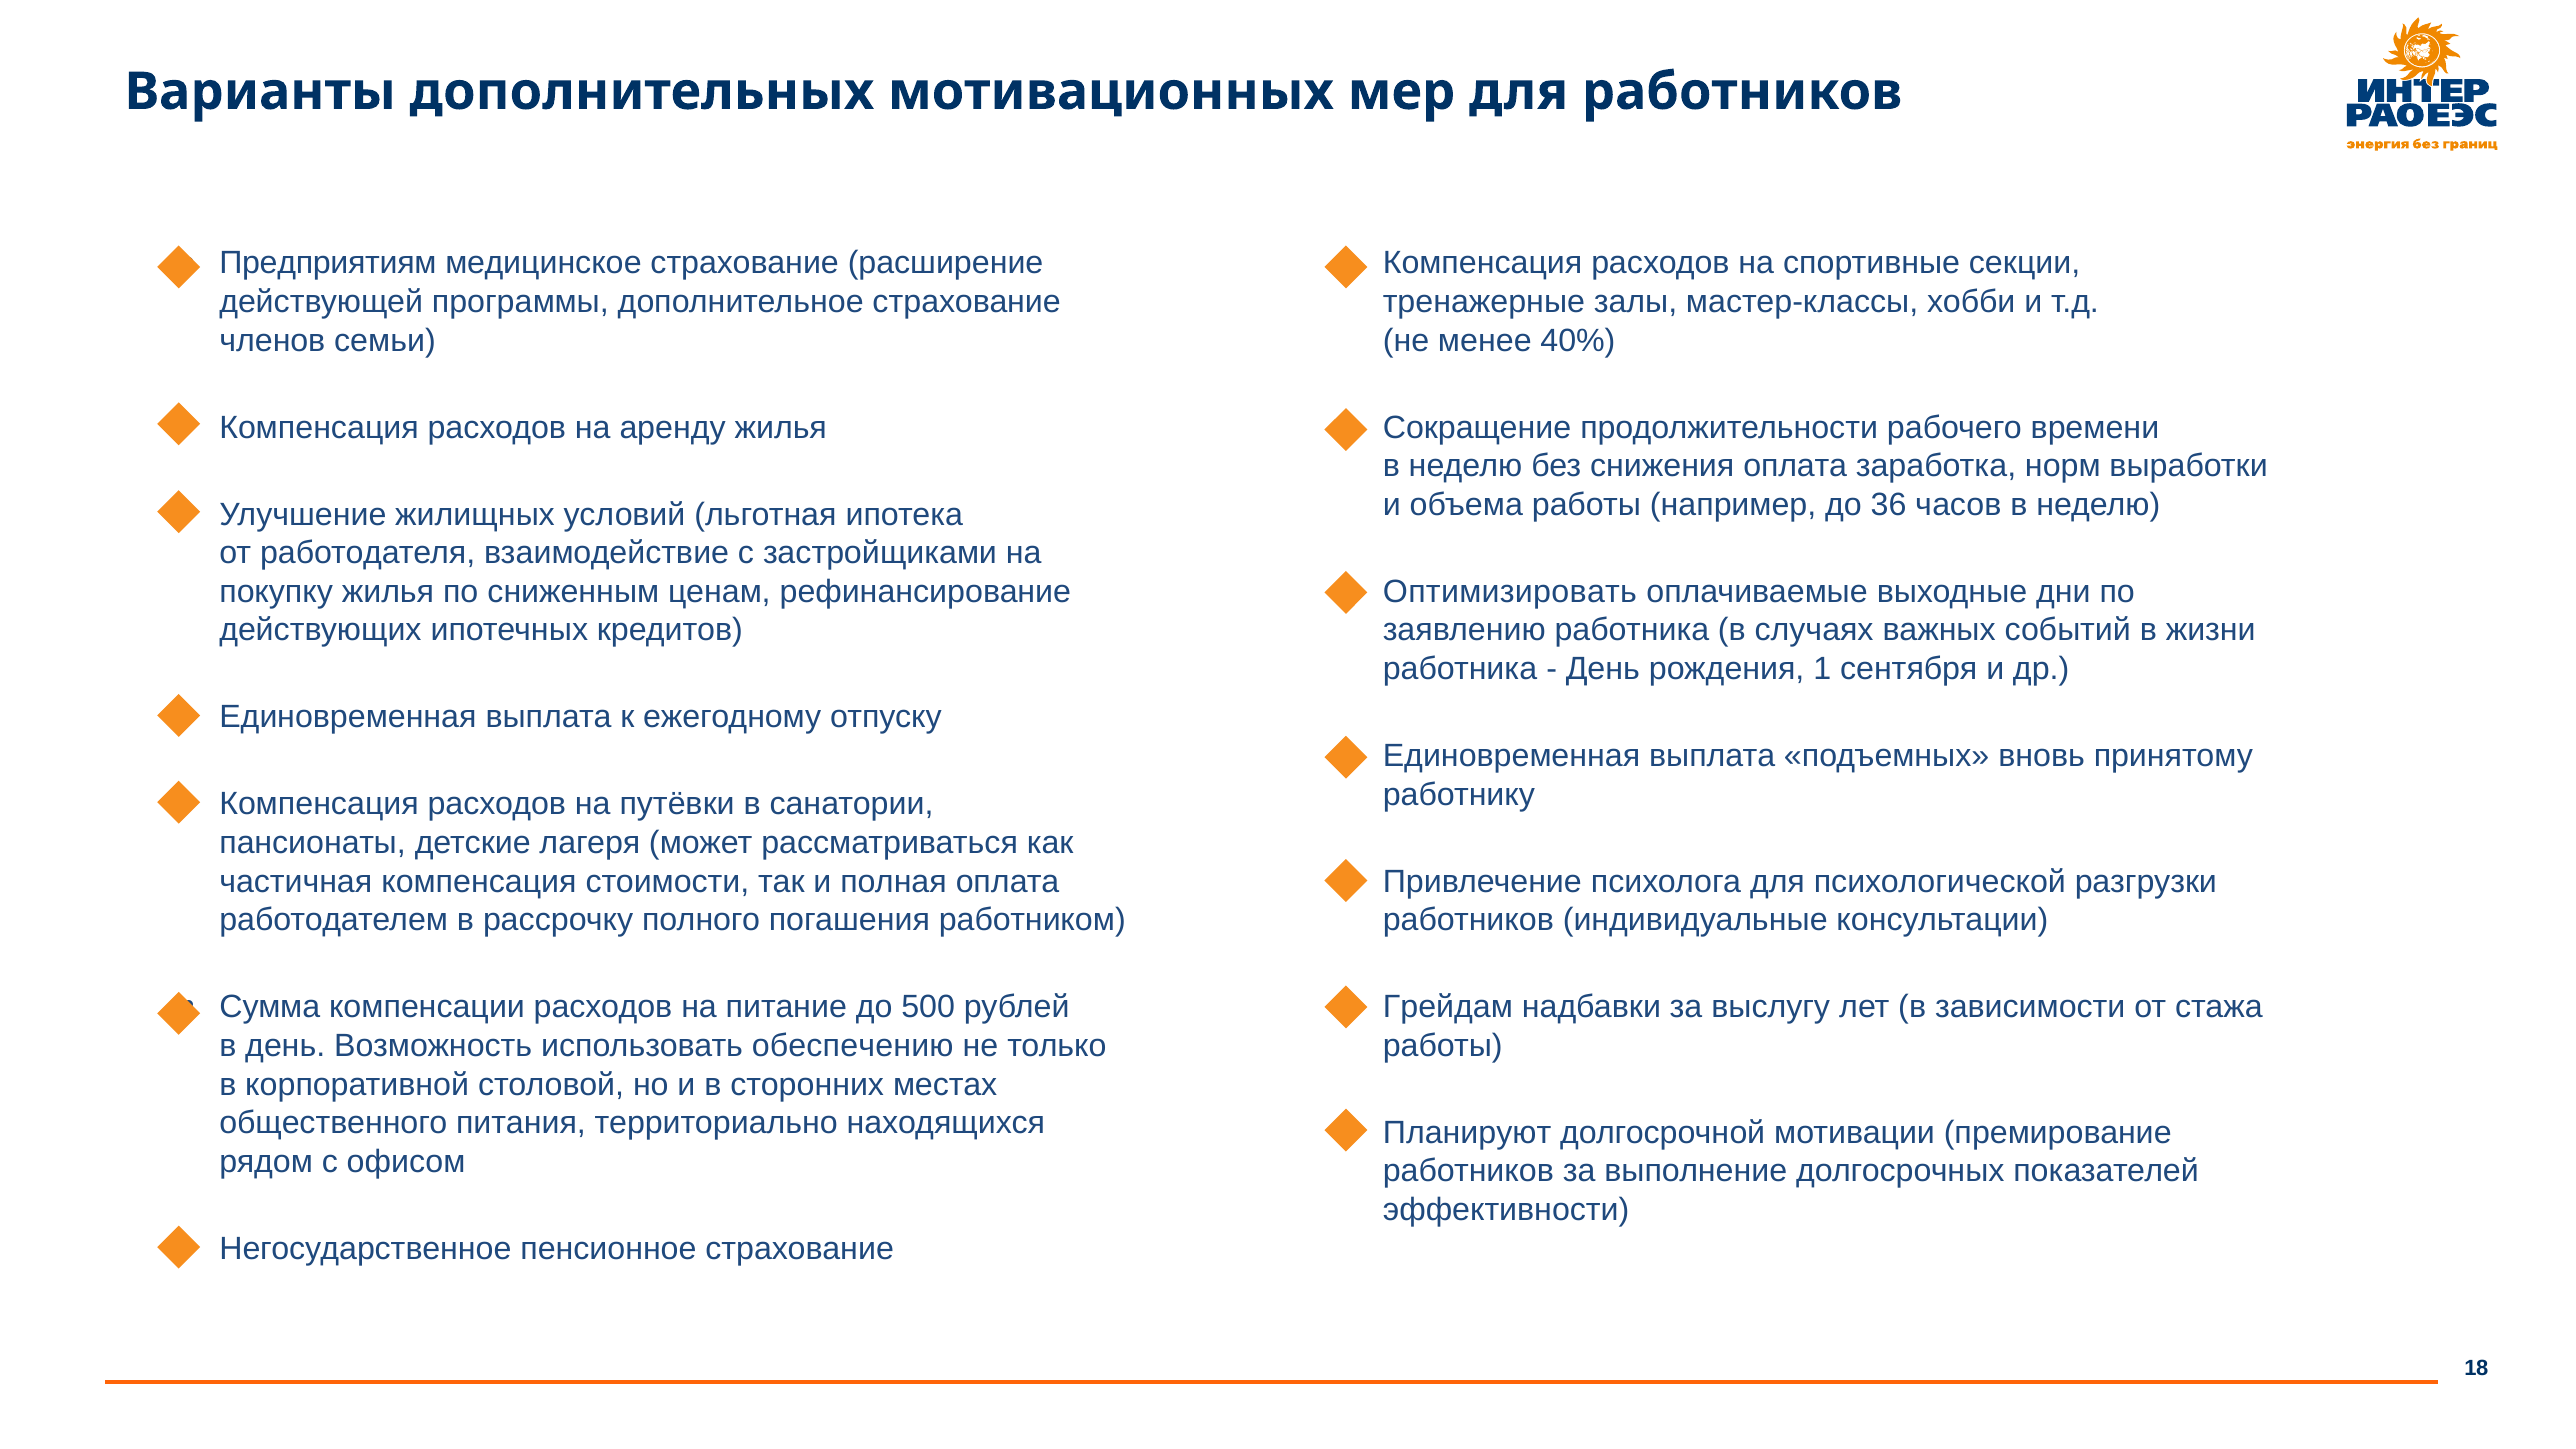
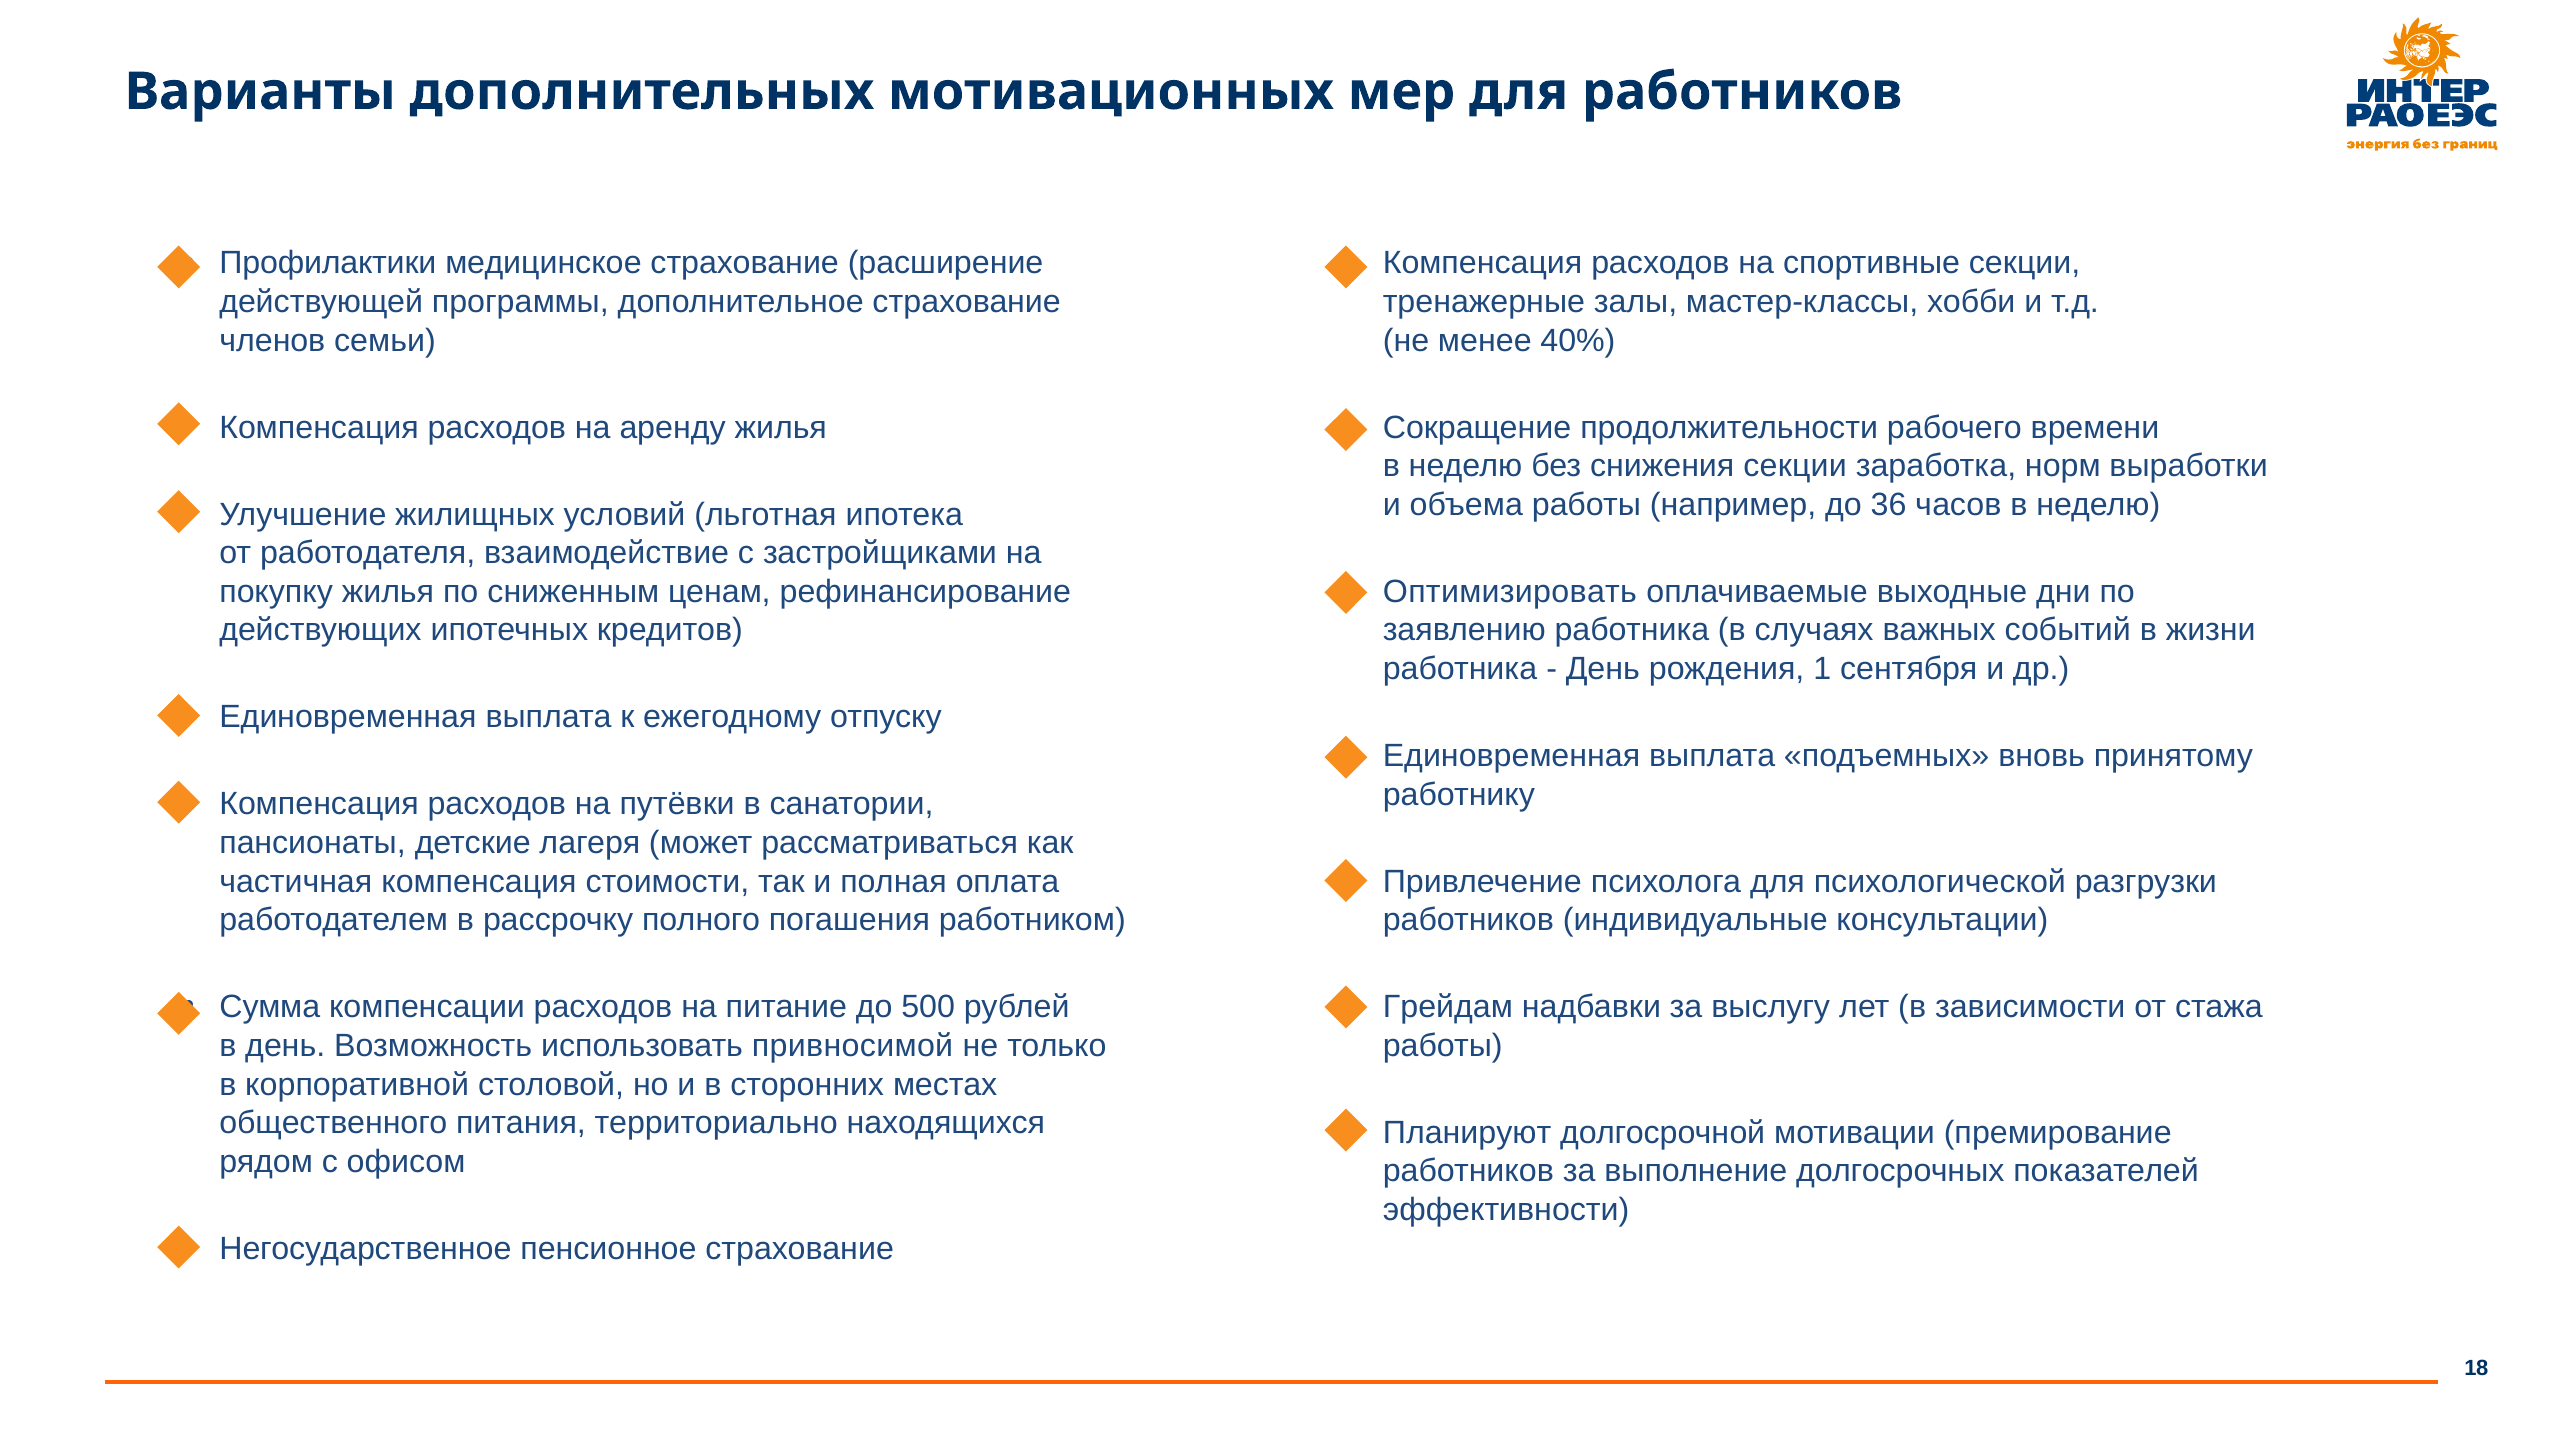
Предприятиям: Предприятиям -> Профилактики (328, 263)
снижения оплата: оплата -> секции (1795, 466)
обеспечению: обеспечению -> привносимой (853, 1046)
